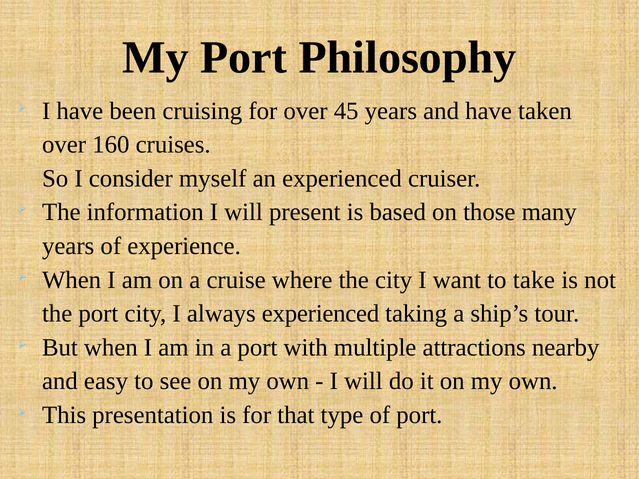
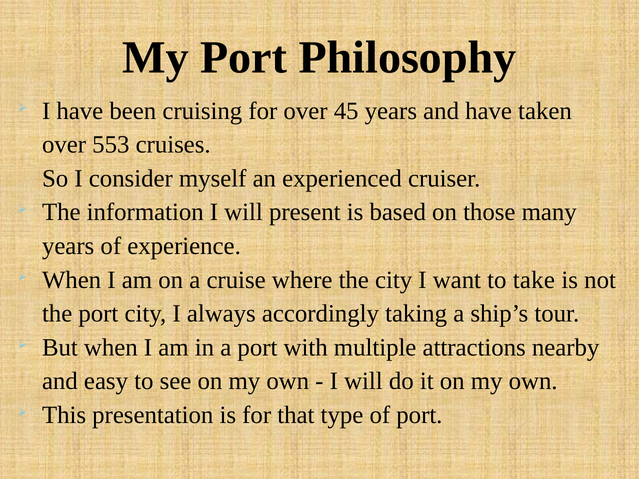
160: 160 -> 553 (111, 145)
always experienced: experienced -> accordingly (320, 314)
